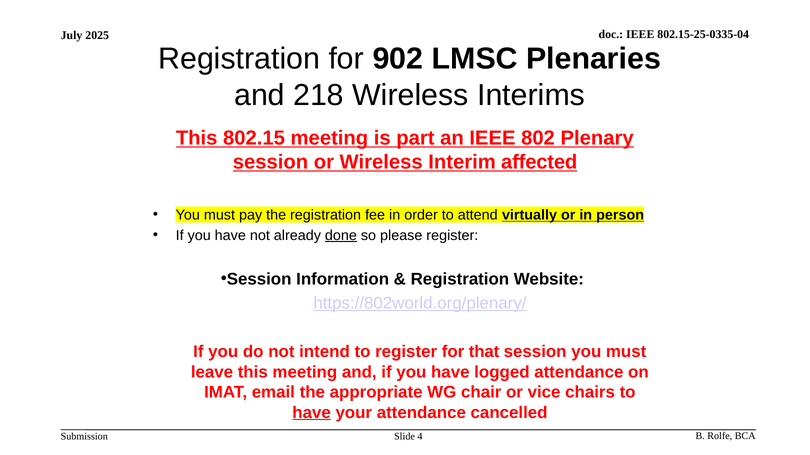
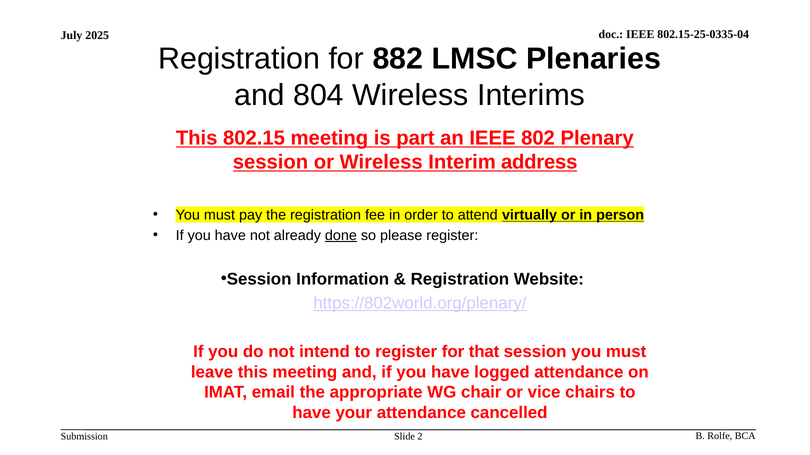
902: 902 -> 882 (398, 59)
218: 218 -> 804 (319, 95)
affected: affected -> address (539, 162)
have underline: present -> none (312, 413)
4: 4 -> 2 (420, 437)
